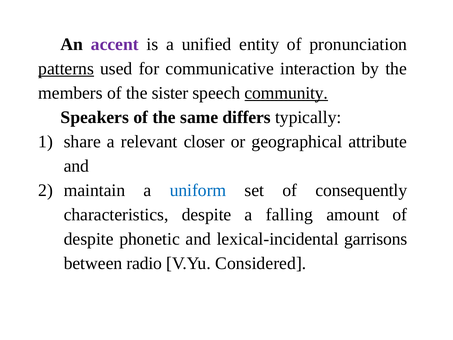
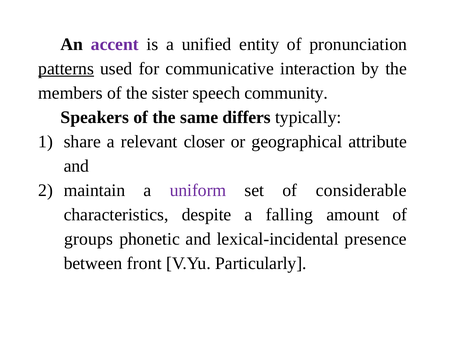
community underline: present -> none (286, 93)
uniform colour: blue -> purple (198, 190)
consequently: consequently -> considerable (361, 190)
despite: despite -> groups (89, 239)
garrisons: garrisons -> presence (376, 239)
radio: radio -> front (144, 263)
Considered: Considered -> Particularly (261, 263)
